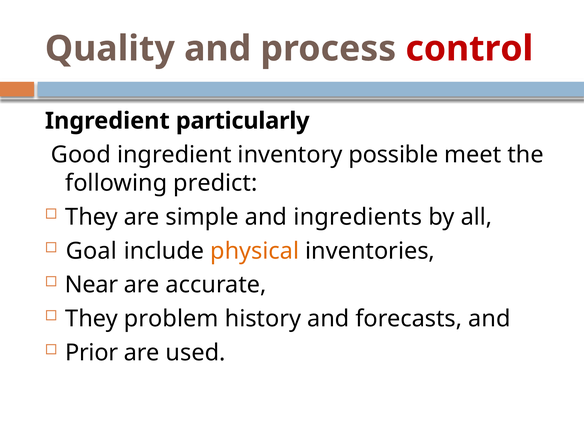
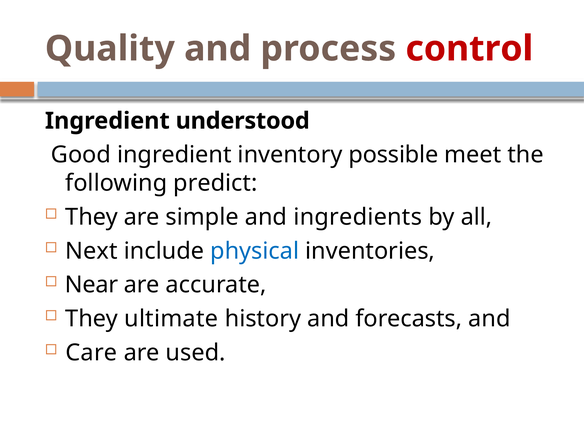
particularly: particularly -> understood (243, 121)
Goal: Goal -> Next (91, 251)
physical colour: orange -> blue (255, 251)
problem: problem -> ultimate (171, 319)
Prior: Prior -> Care (91, 353)
